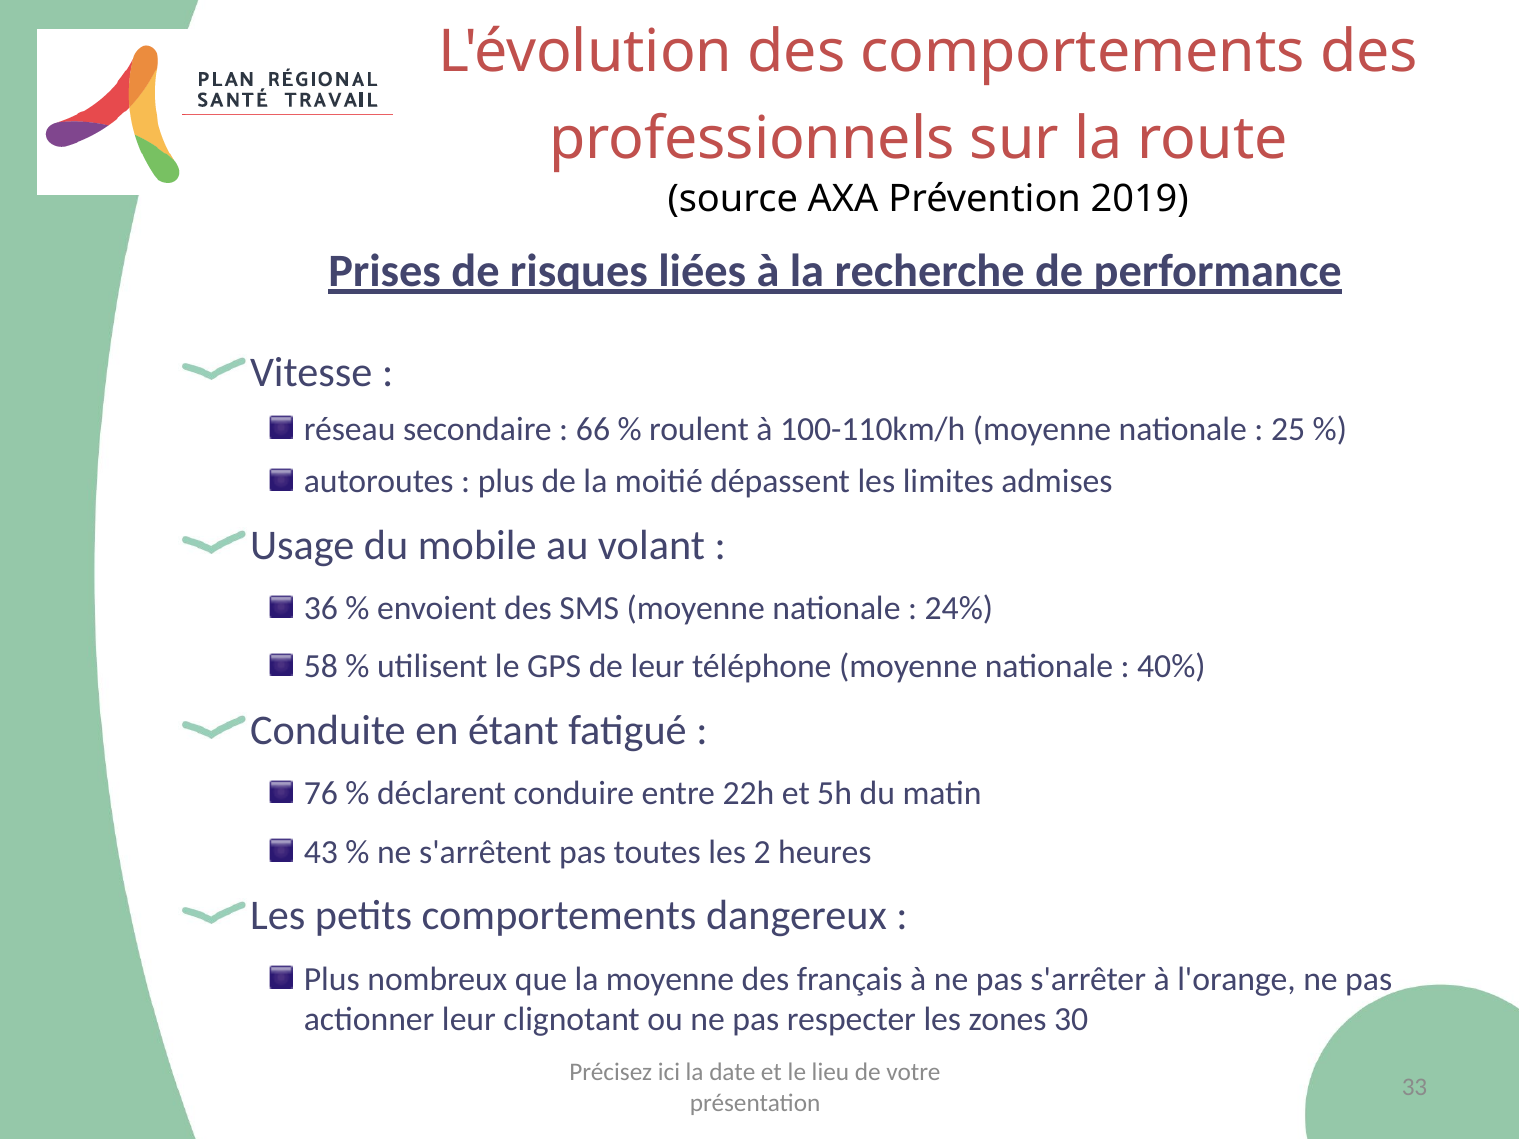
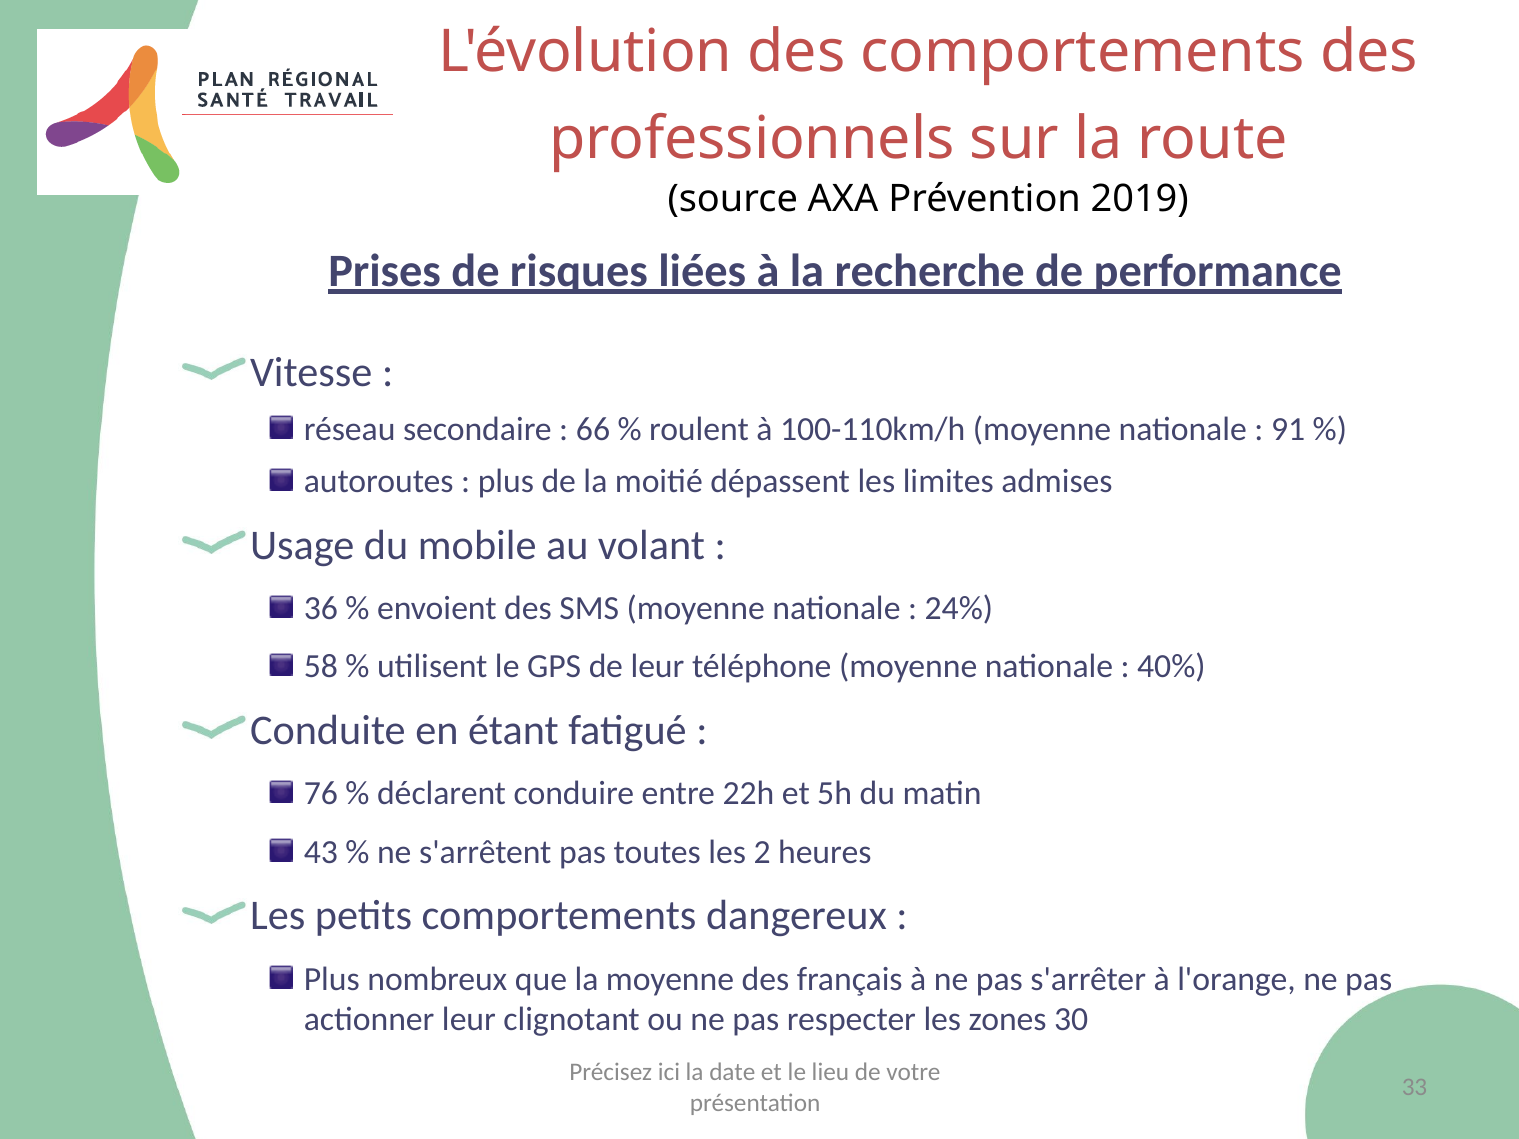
25: 25 -> 91 (1288, 429)
